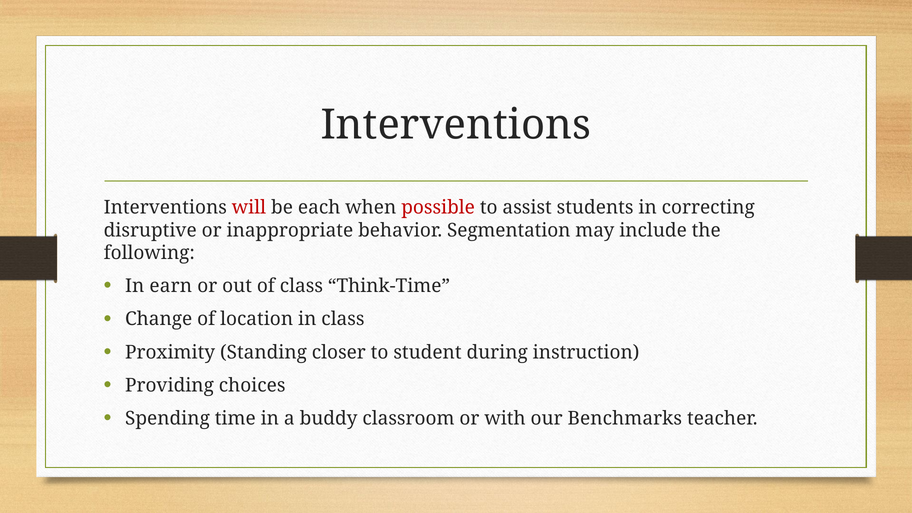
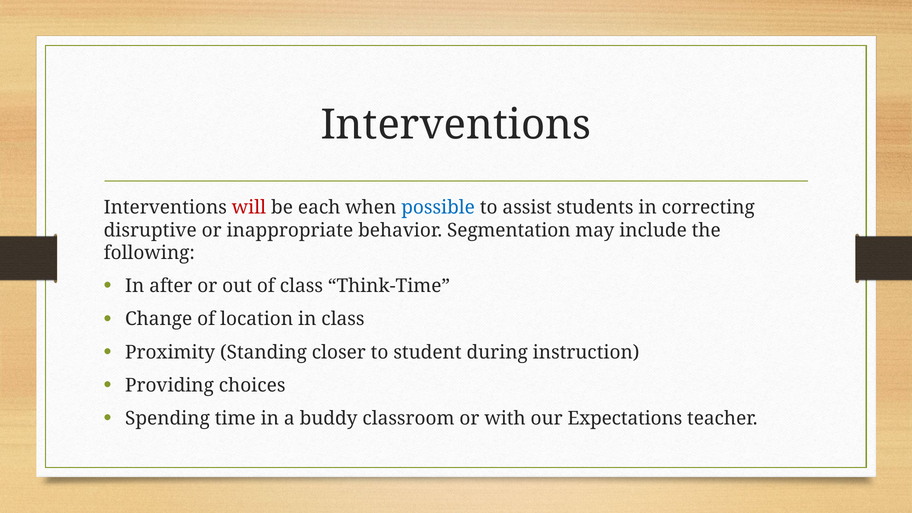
possible colour: red -> blue (438, 207)
earn: earn -> after (171, 286)
Benchmarks: Benchmarks -> Expectations (625, 418)
